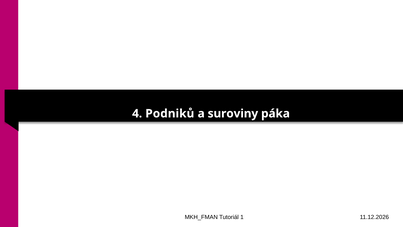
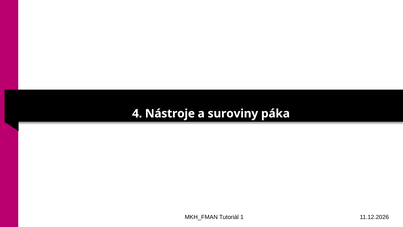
Podniků: Podniků -> Nástroje (170, 113)
